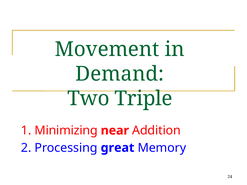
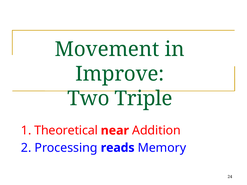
Demand: Demand -> Improve (120, 74)
Minimizing: Minimizing -> Theoretical (66, 131)
great: great -> reads (118, 148)
